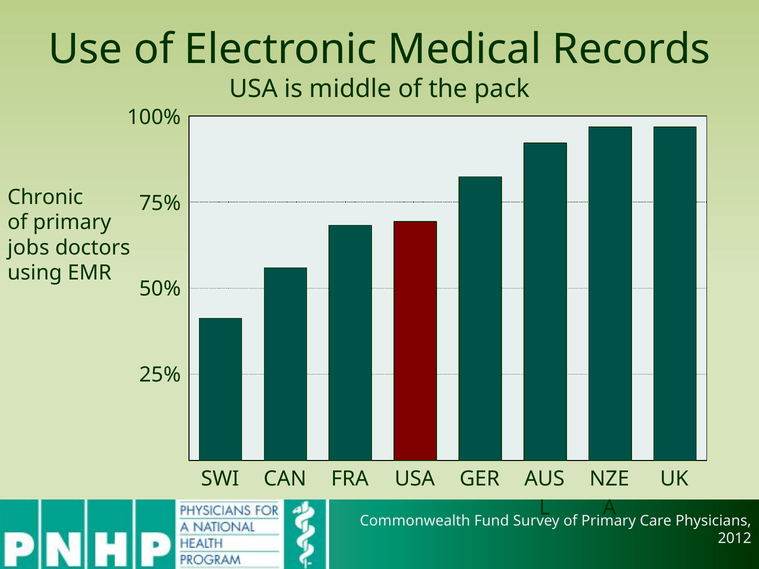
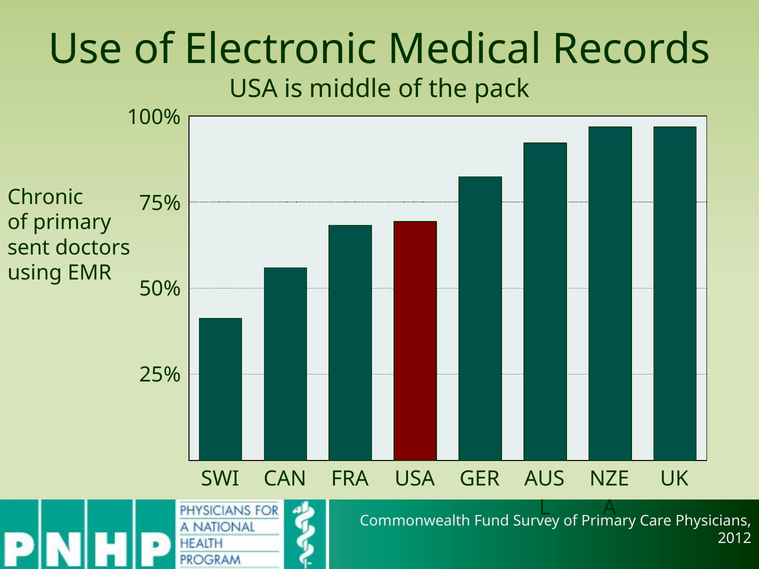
jobs: jobs -> sent (29, 248)
